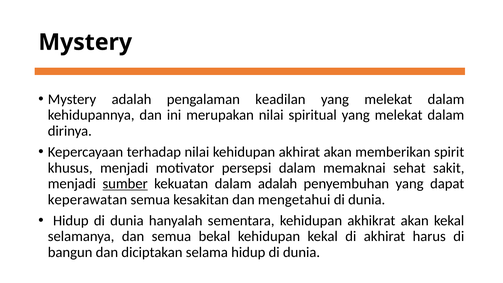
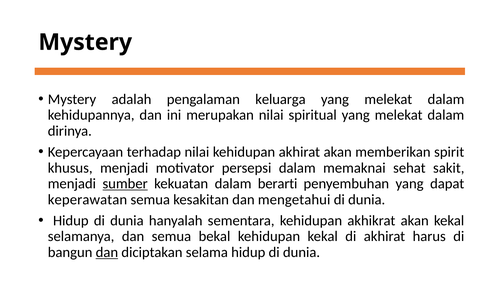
keadilan: keadilan -> keluarga (280, 99)
dalam adalah: adalah -> berarti (278, 184)
dan underline: none -> present (107, 252)
